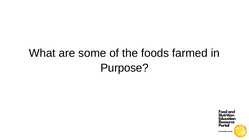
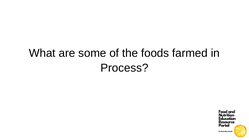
Purpose: Purpose -> Process (124, 68)
